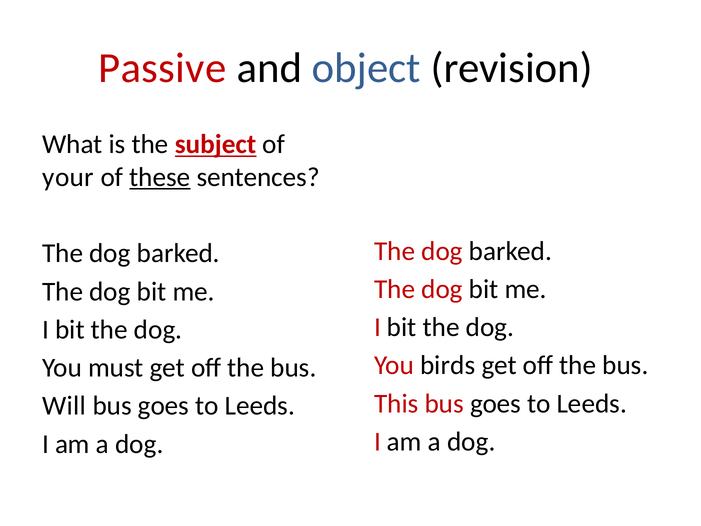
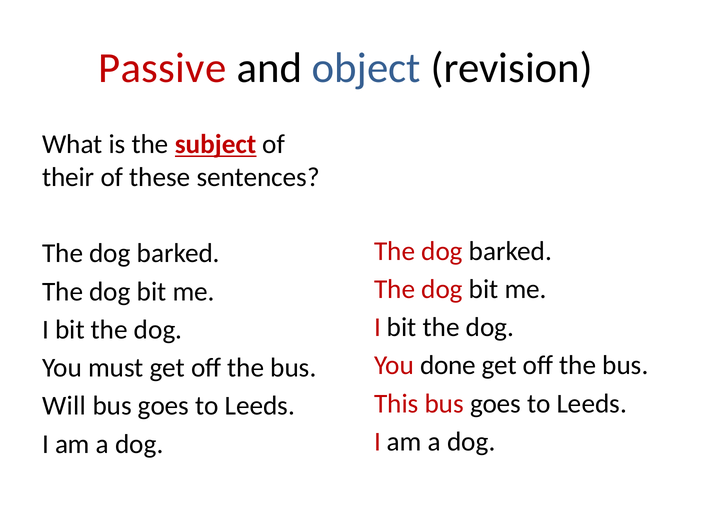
your: your -> their (68, 177)
these underline: present -> none (160, 177)
birds: birds -> done (448, 365)
